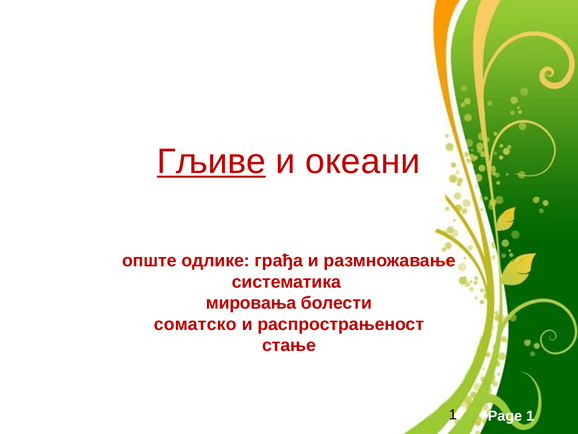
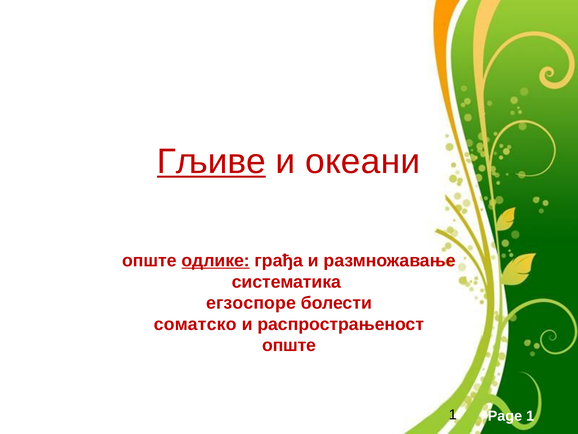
одлике underline: none -> present (216, 260)
мировања: мировања -> егзоспоре (251, 303)
стање: стање -> опште (289, 345)
